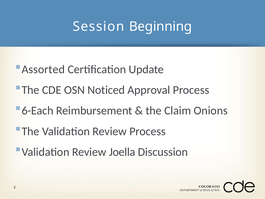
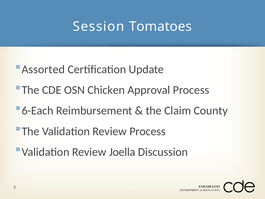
Beginning: Beginning -> Tomatoes (160, 27)
Noticed: Noticed -> Chicken (106, 90)
Onions: Onions -> County (211, 111)
